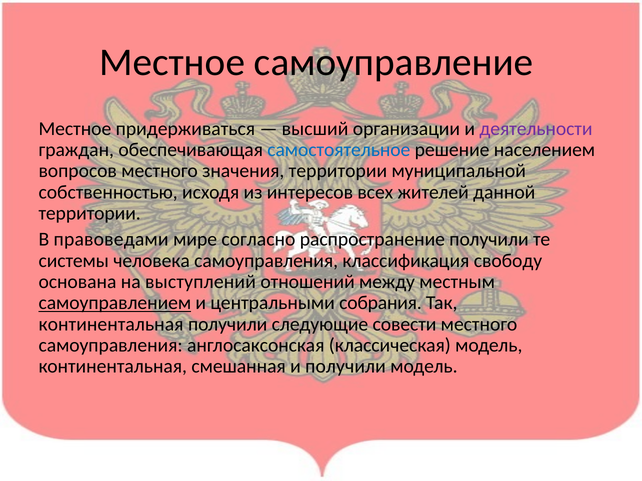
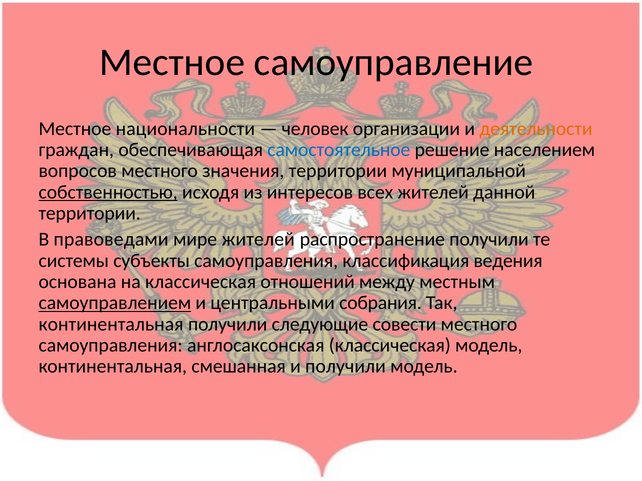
придерживаться: придерживаться -> национальности (185, 129)
высший: высший -> человек (315, 129)
деятельности colour: purple -> orange (536, 129)
собственностью underline: none -> present (108, 192)
мире согласно: согласно -> жителей (258, 240)
человека: человека -> субъекты (152, 261)
свободу: свободу -> ведения (508, 261)
на выступлений: выступлений -> классическая (201, 282)
